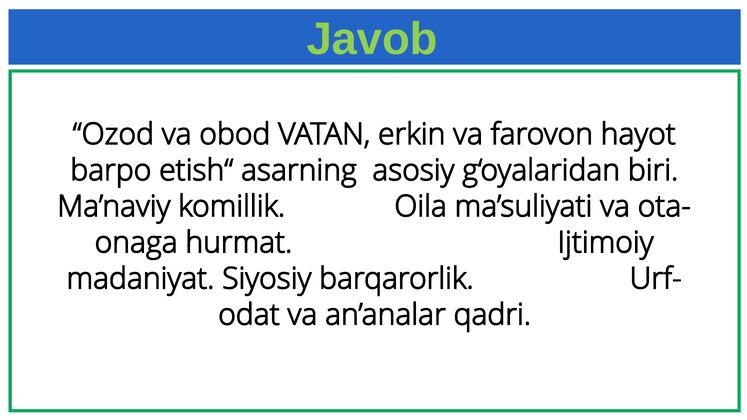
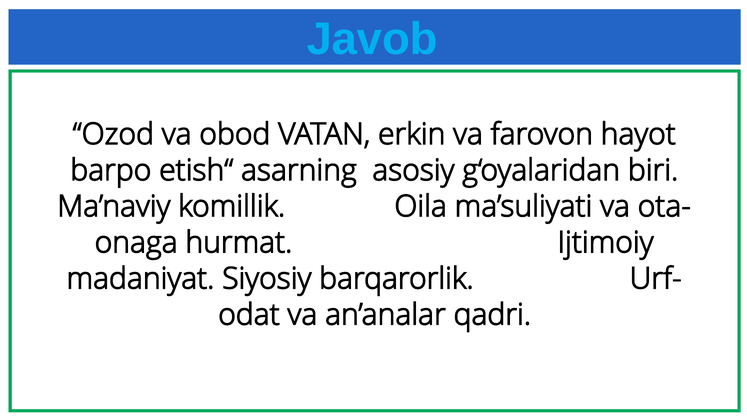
Javob colour: light green -> light blue (372, 39)
